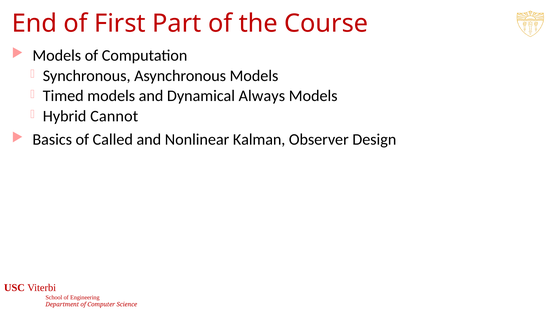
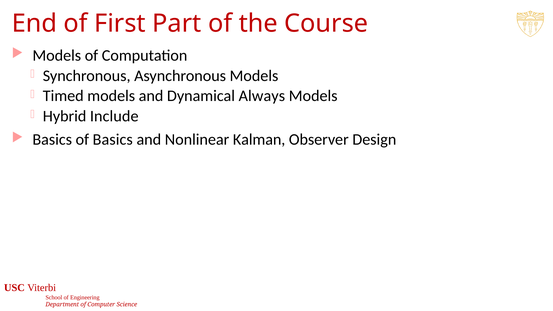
Cannot: Cannot -> Include (114, 116)
of Called: Called -> Basics (113, 140)
